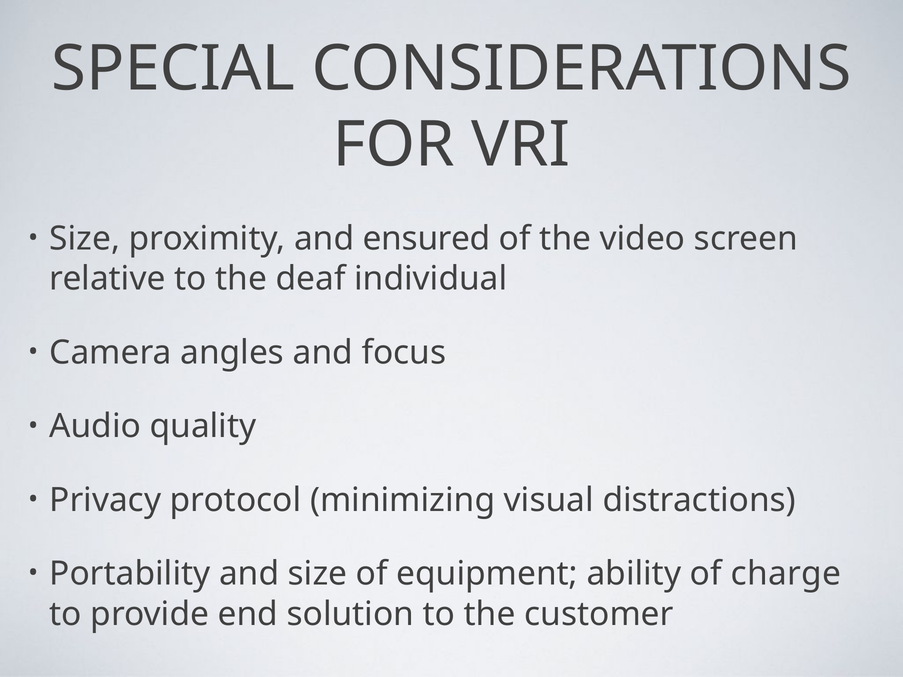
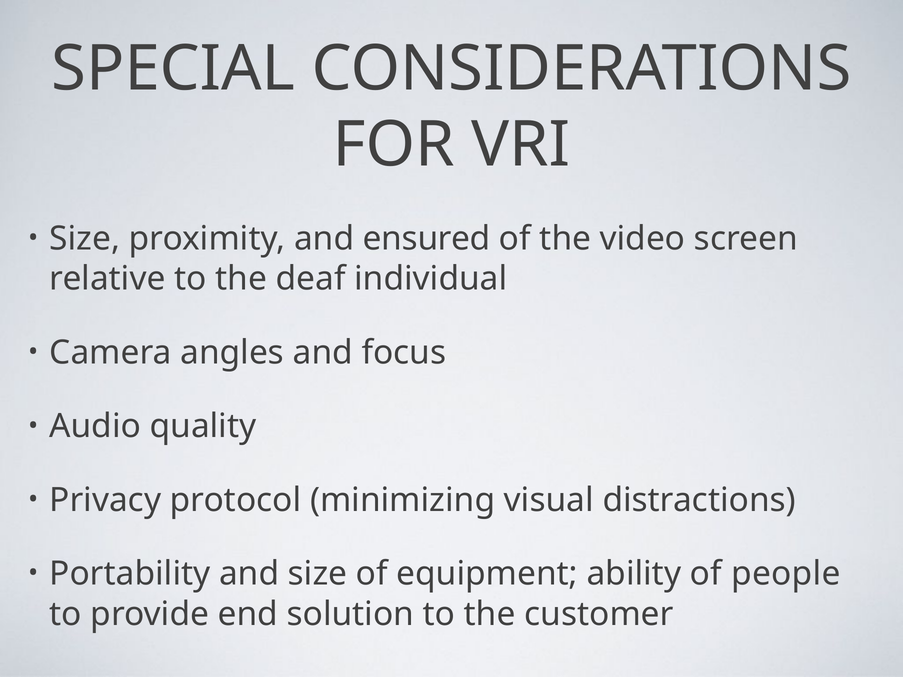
charge: charge -> people (786, 574)
